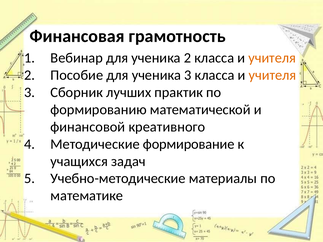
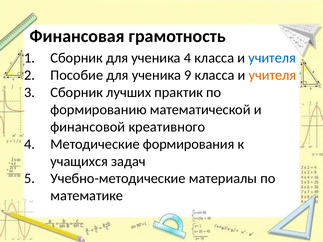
Вебинар: Вебинар -> Сборник (77, 58)
ученика 2: 2 -> 4 (187, 58)
учителя colour: orange -> blue (272, 58)
ученика 3: 3 -> 9 (188, 75)
формирование: формирование -> формирования (189, 144)
